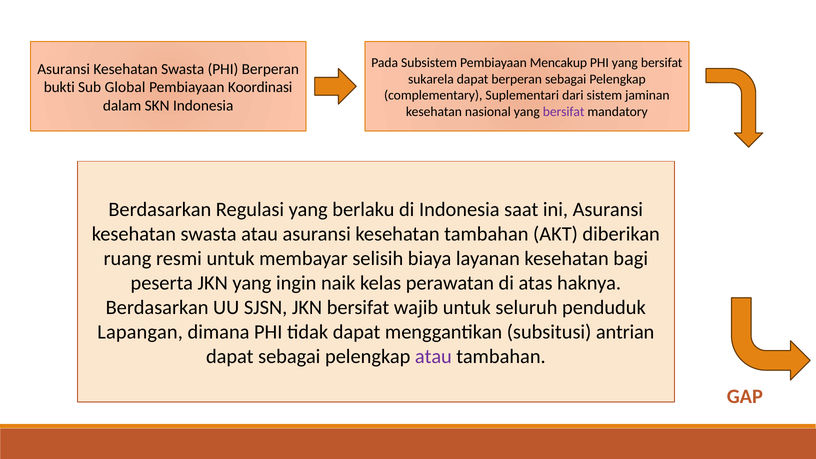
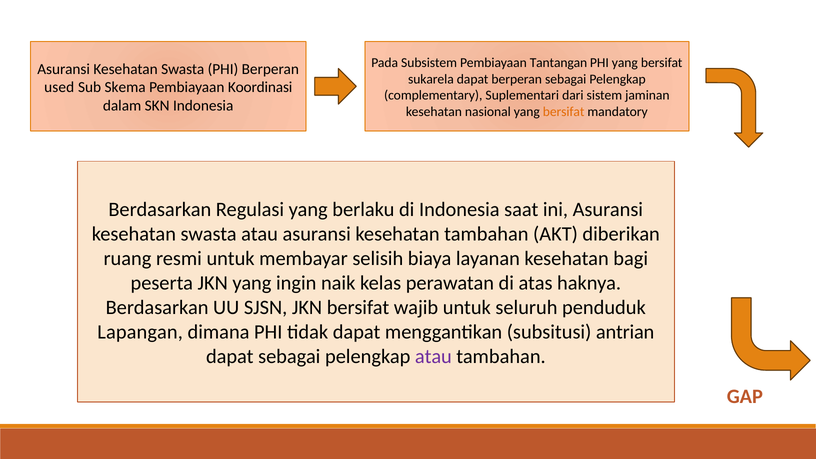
Mencakup: Mencakup -> Tantangan (558, 63)
bukti: bukti -> used (59, 87)
Global: Global -> Skema (125, 87)
bersifat colour: purple -> orange (564, 112)
